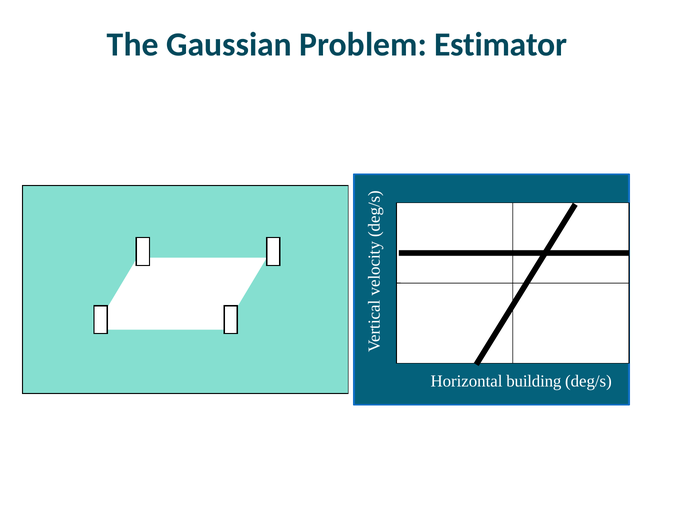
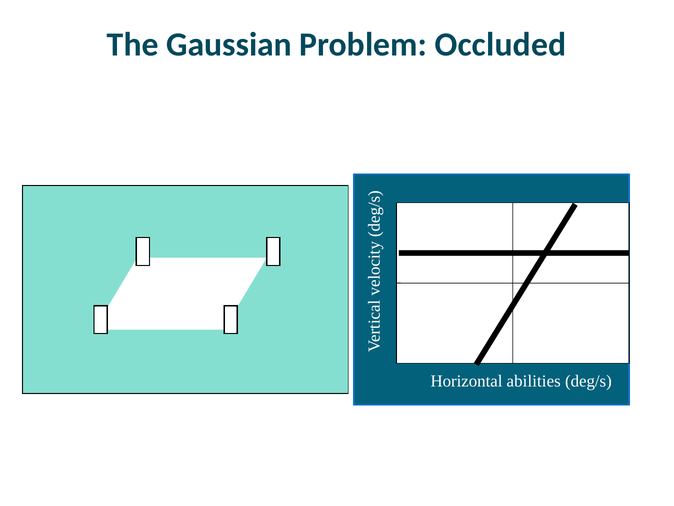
Estimator: Estimator -> Occluded (500, 44)
building: building -> abilities (534, 381)
